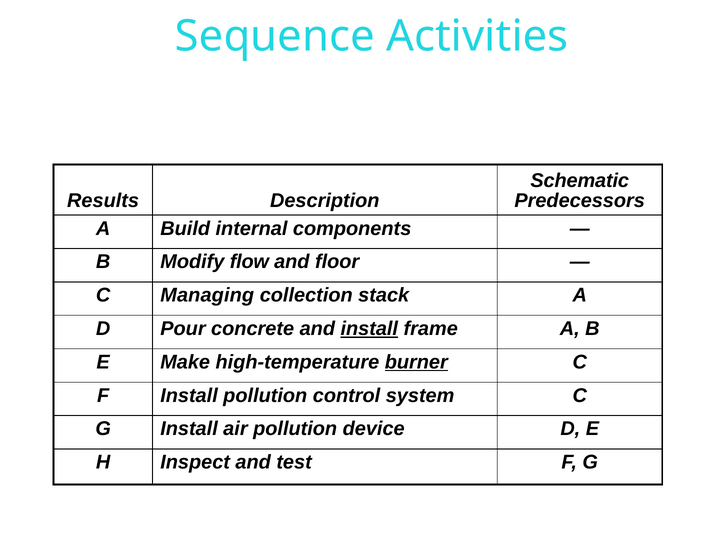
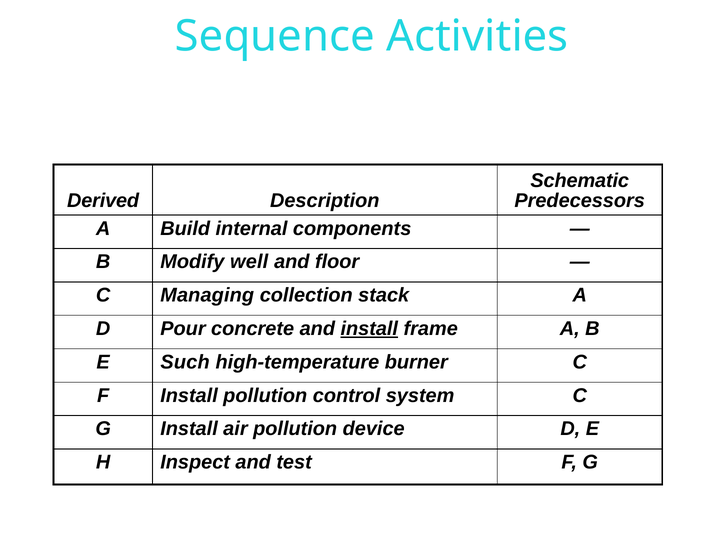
Results: Results -> Derived (103, 201)
flow: flow -> well (249, 262)
Make: Make -> Such (185, 362)
burner underline: present -> none (416, 362)
